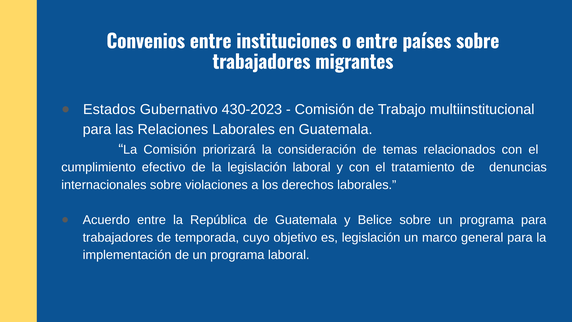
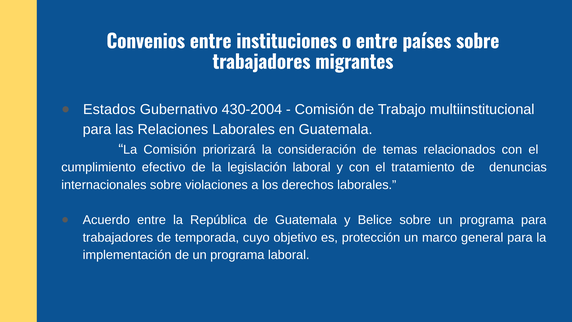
430-2023: 430-2023 -> 430-2004 (252, 110)
es legislación: legislación -> protección (371, 237)
